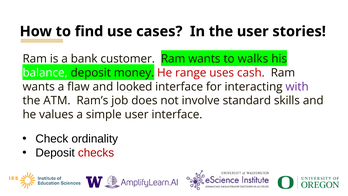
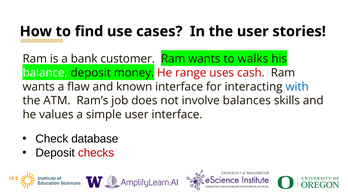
looked: looked -> known (134, 87)
with colour: purple -> blue (297, 87)
standard: standard -> balances (247, 101)
ordinality: ordinality -> database (95, 139)
